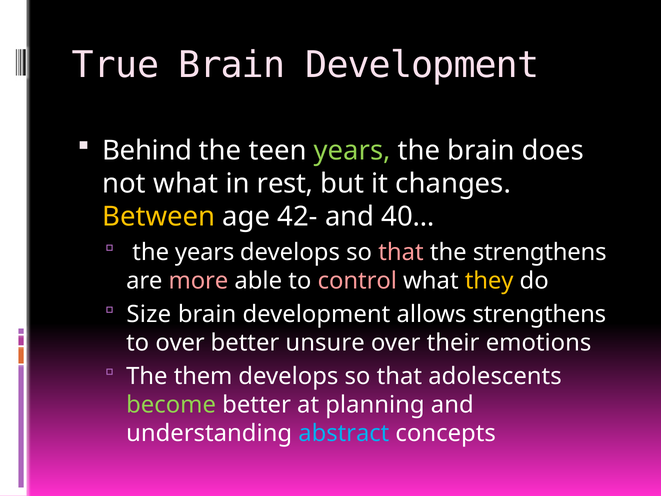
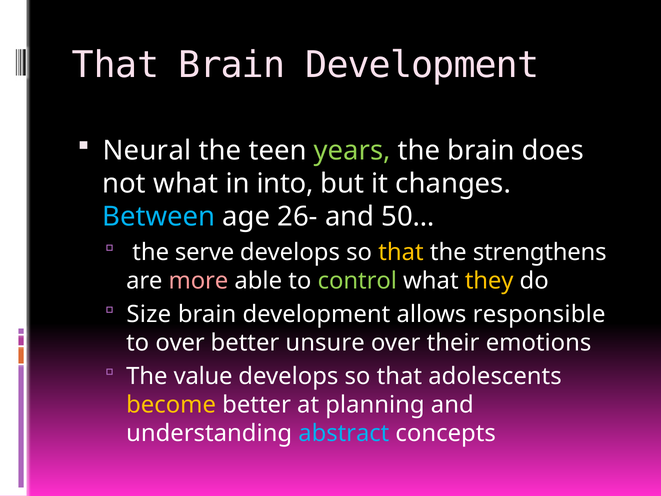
True: True -> That (116, 65)
Behind: Behind -> Neural (147, 151)
rest: rest -> into (285, 184)
Between colour: yellow -> light blue (159, 217)
42-: 42- -> 26- (298, 217)
40…: 40… -> 50… (408, 217)
the years: years -> serve (205, 252)
that colour: pink -> yellow (401, 252)
control colour: pink -> light green (357, 281)
allows strengthens: strengthens -> responsible (539, 314)
them: them -> value (203, 376)
become colour: light green -> yellow (171, 405)
